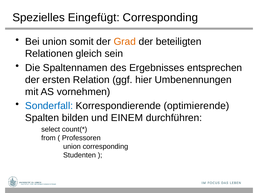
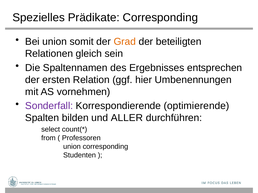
Eingefügt: Eingefügt -> Prädikate (94, 18)
Sonderfall colour: blue -> purple (49, 106)
EINEM: EINEM -> ALLER (127, 118)
